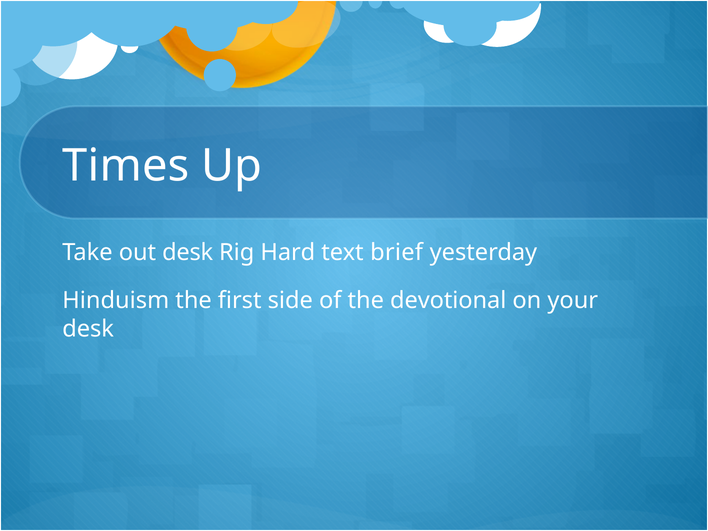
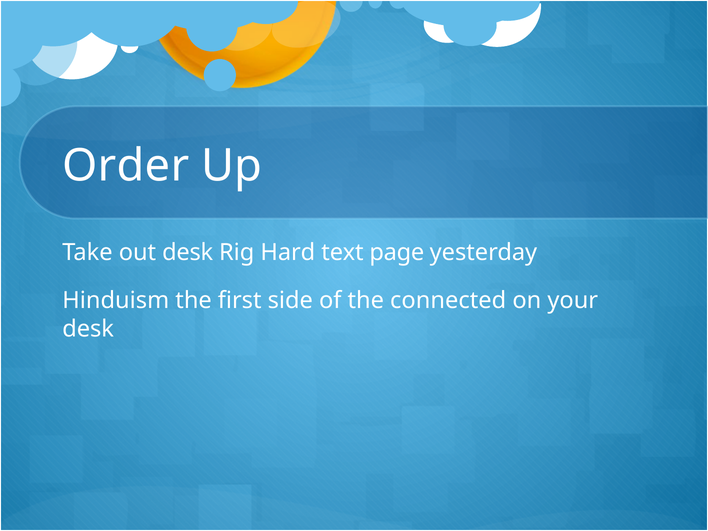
Times: Times -> Order (126, 166)
brief: brief -> page (397, 253)
devotional: devotional -> connected (448, 301)
